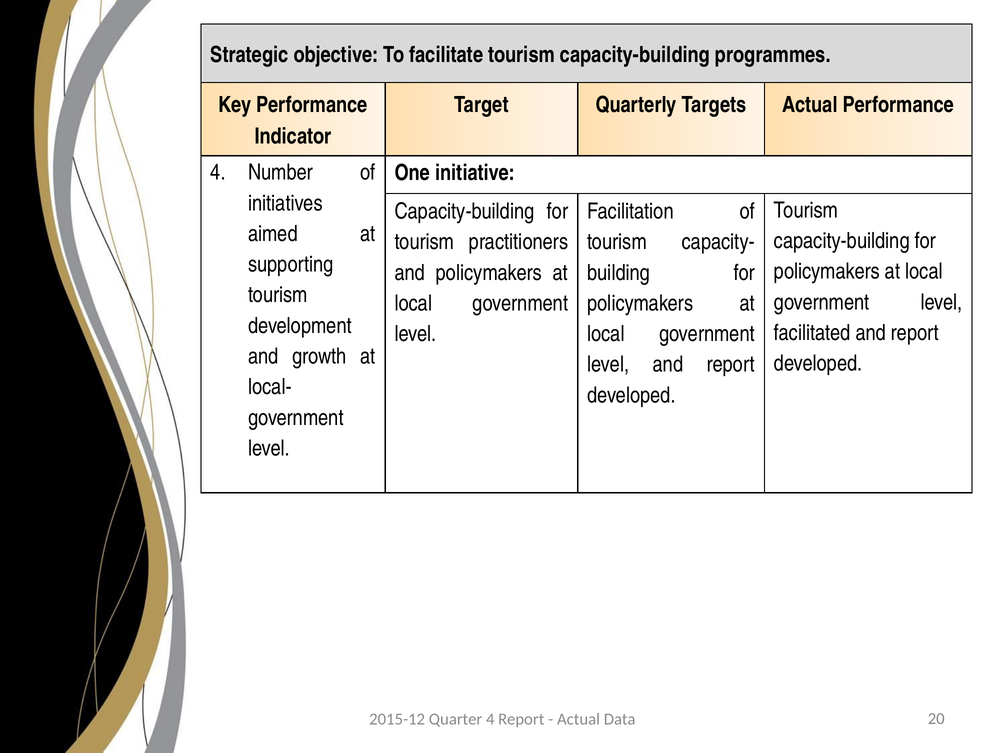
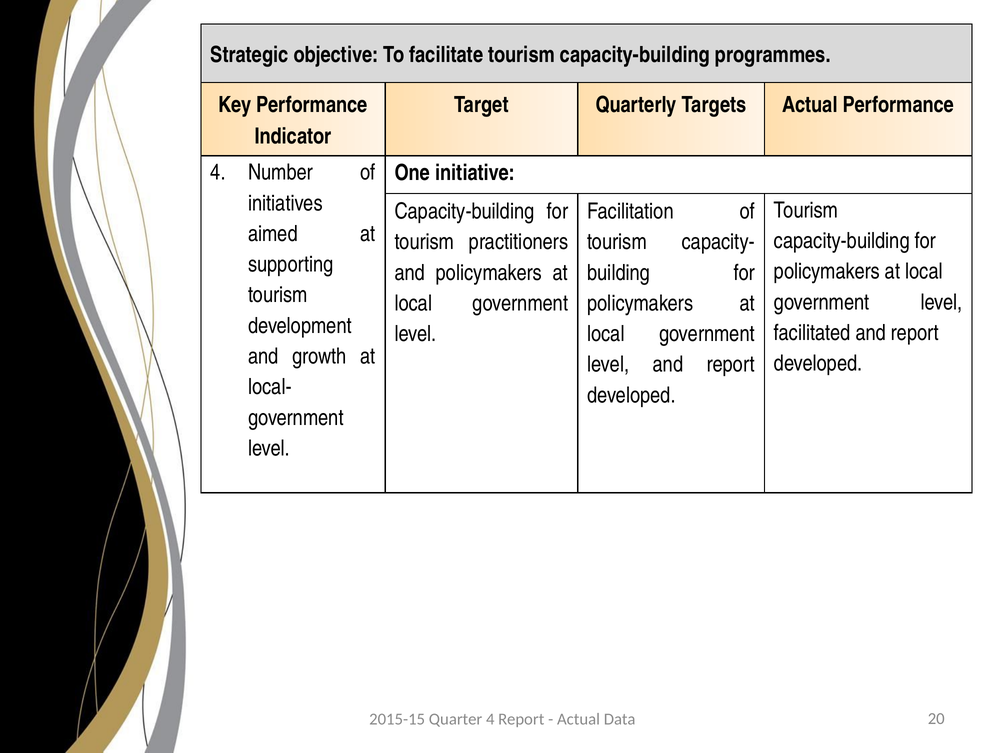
2015-12: 2015-12 -> 2015-15 (397, 720)
